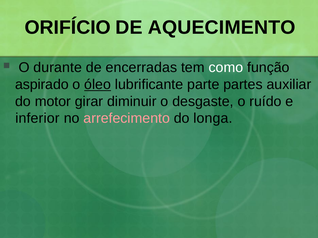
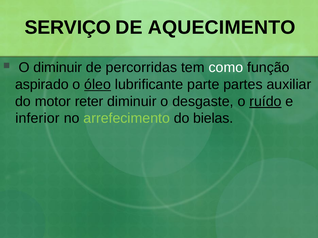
ORIFÍCIO: ORIFÍCIO -> SERVIÇO (68, 28)
O durante: durante -> diminuir (58, 68)
encerradas: encerradas -> percorridas (141, 68)
girar: girar -> reter (89, 102)
ruído underline: none -> present (265, 102)
arrefecimento colour: pink -> light green (127, 119)
longa: longa -> bielas (213, 119)
